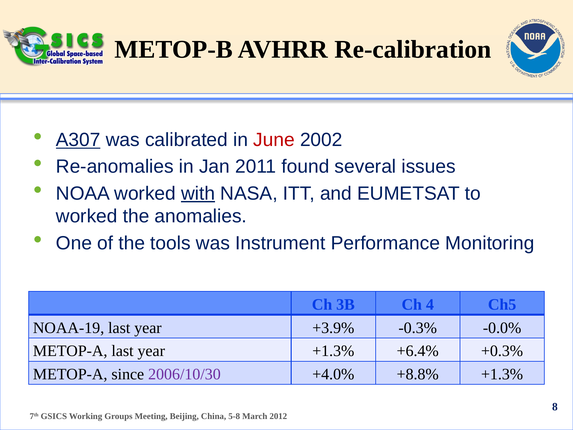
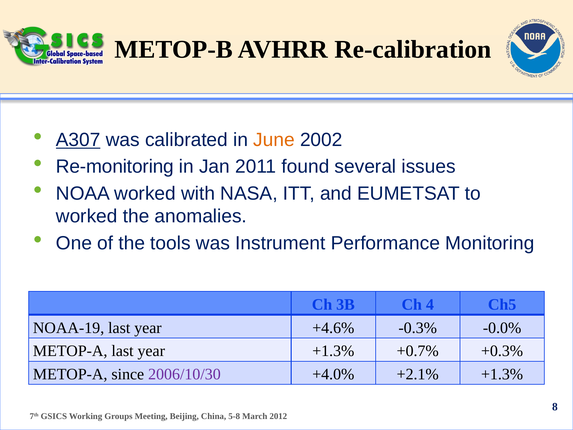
June colour: red -> orange (274, 140)
Re-anomalies: Re-anomalies -> Re-monitoring (115, 167)
with underline: present -> none (198, 193)
+3.9%: +3.9% -> +4.6% (333, 328)
+6.4%: +6.4% -> +0.7% (418, 351)
+8.8%: +8.8% -> +2.1% (418, 374)
